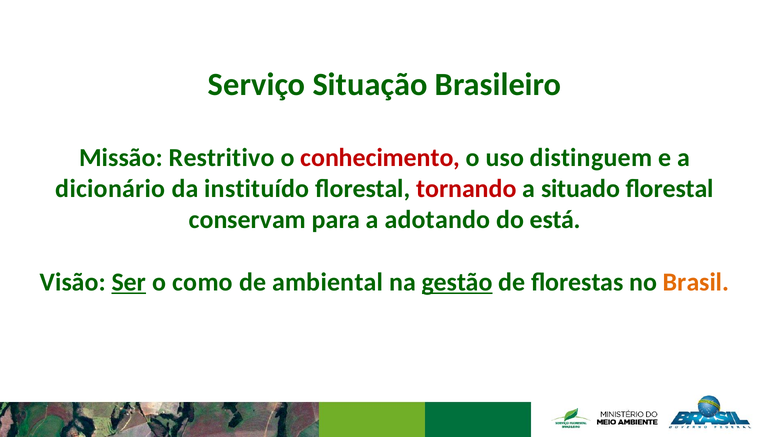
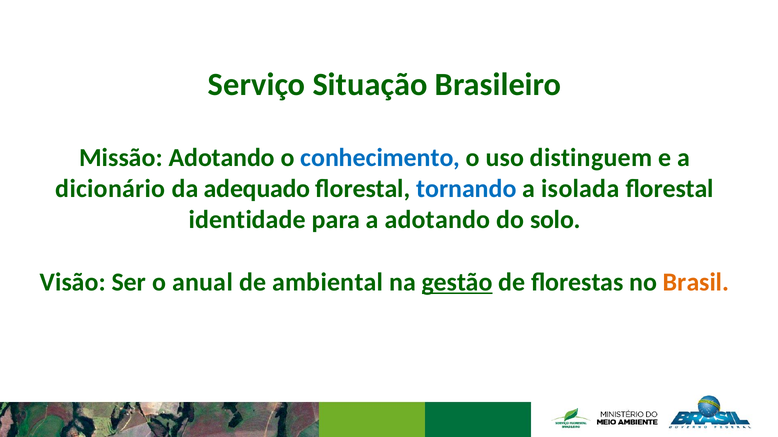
Missão Restritivo: Restritivo -> Adotando (222, 158)
conhecimento colour: red -> blue (380, 158)
instituído: instituído -> adequado (257, 189)
tornando colour: red -> blue (466, 189)
situado: situado -> isolada (580, 189)
conservam: conservam -> identidade (247, 220)
está: está -> solo (555, 220)
Ser underline: present -> none (129, 282)
como: como -> anual (202, 282)
